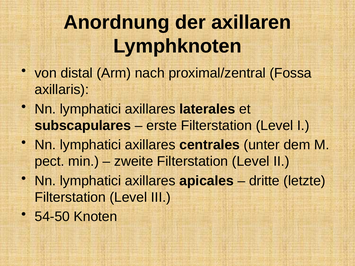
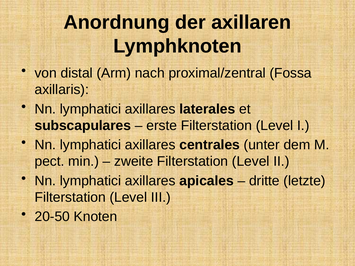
54-50: 54-50 -> 20-50 (52, 217)
